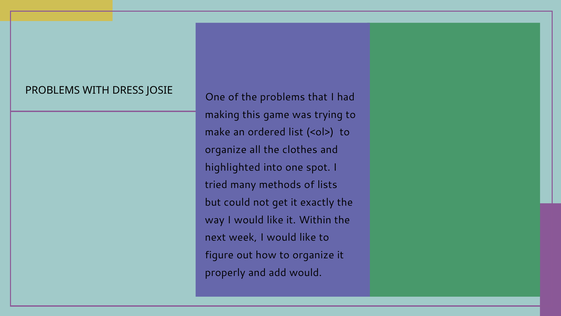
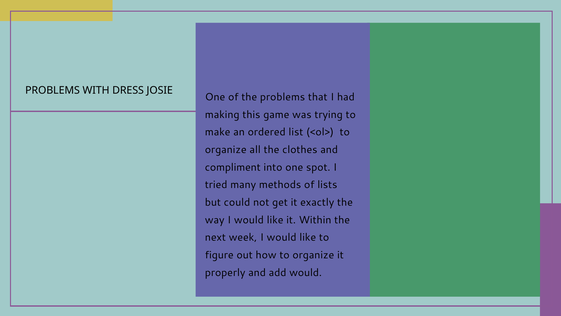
highlighted: highlighted -> compliment (233, 167)
